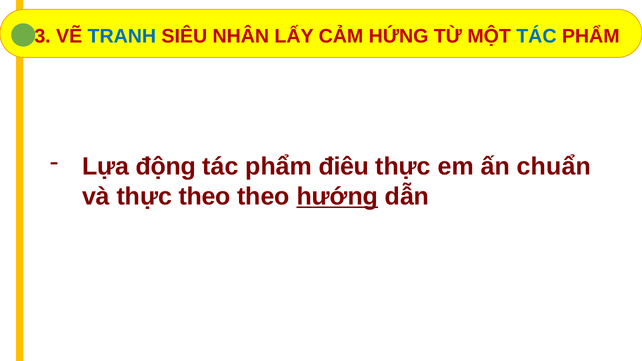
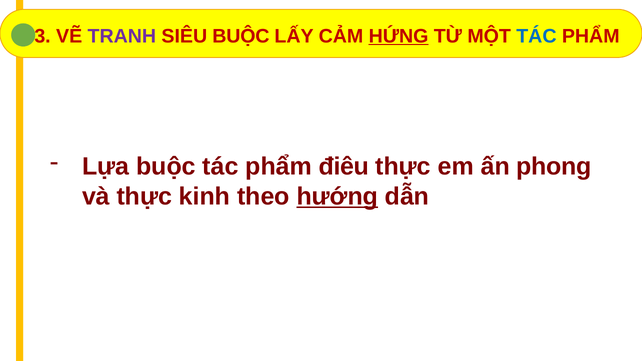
TRANH colour: blue -> purple (122, 36)
SIÊU NHÂN: NHÂN -> BUỘC (241, 36)
HỨNG underline: none -> present (399, 36)
Lựa động: động -> buộc (166, 167)
chuẩn: chuẩn -> phong (554, 167)
thực theo: theo -> kinh (205, 197)
